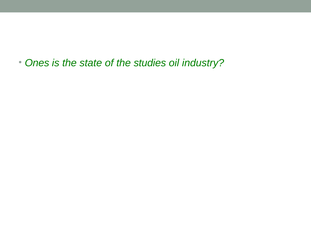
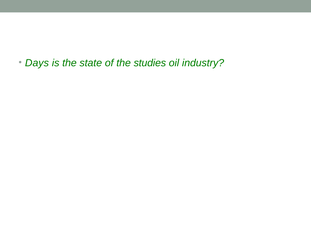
Ones: Ones -> Days (37, 63)
